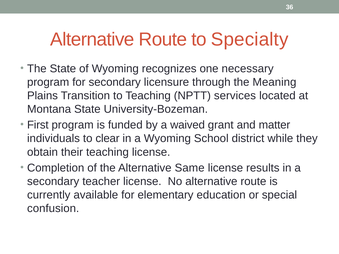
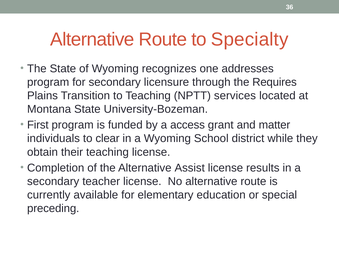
necessary: necessary -> addresses (248, 69)
Meaning: Meaning -> Requires (275, 82)
waived: waived -> access (188, 125)
Same: Same -> Assist (190, 168)
confusion: confusion -> preceding (53, 209)
